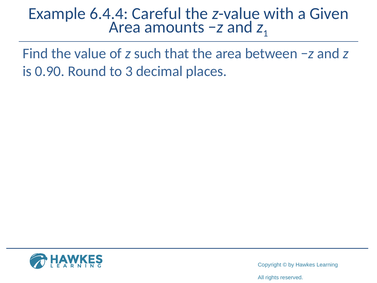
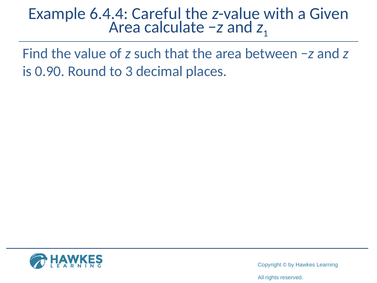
amounts: amounts -> calculate (174, 27)
